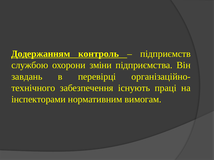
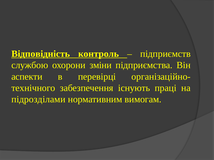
Додержанням: Додержанням -> Відповідність (41, 54)
завдань: завдань -> аспекти (27, 77)
інспекторами: інспекторами -> підрозділами (38, 100)
